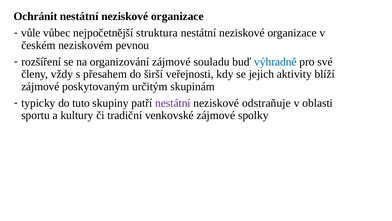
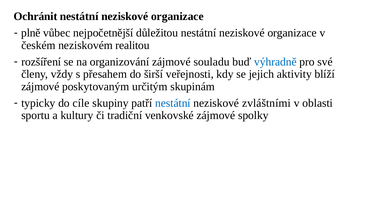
vůle: vůle -> plně (31, 33)
struktura: struktura -> důležitou (157, 33)
pevnou: pevnou -> realitou (132, 45)
tuto: tuto -> cíle (81, 103)
nestátní colour: purple -> blue (173, 103)
odstraňuje: odstraňuje -> zvláštními (266, 103)
